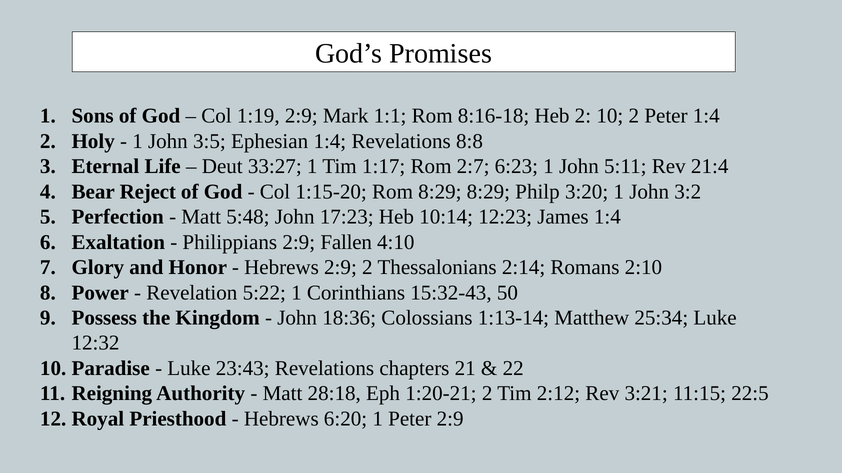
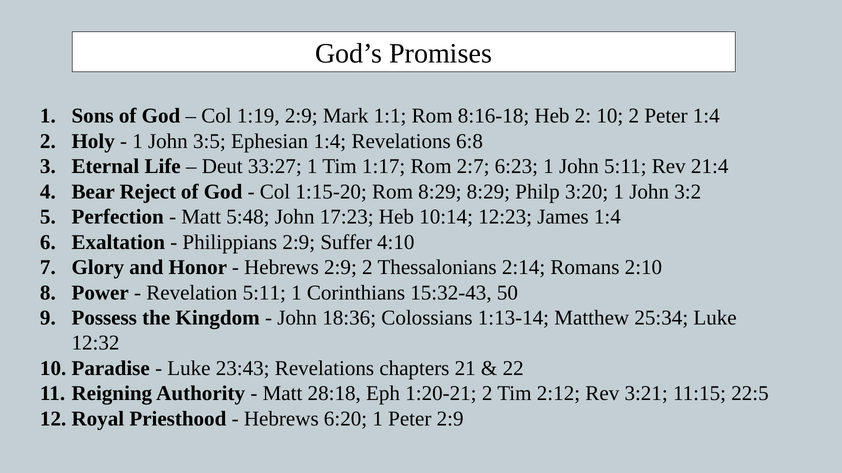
8:8: 8:8 -> 6:8 (469, 141)
Fallen: Fallen -> Suffer (346, 242)
Revelation 5:22: 5:22 -> 5:11 (264, 293)
